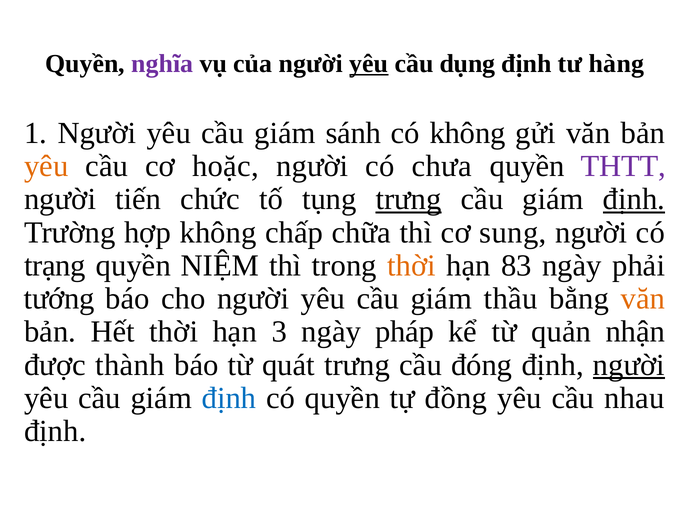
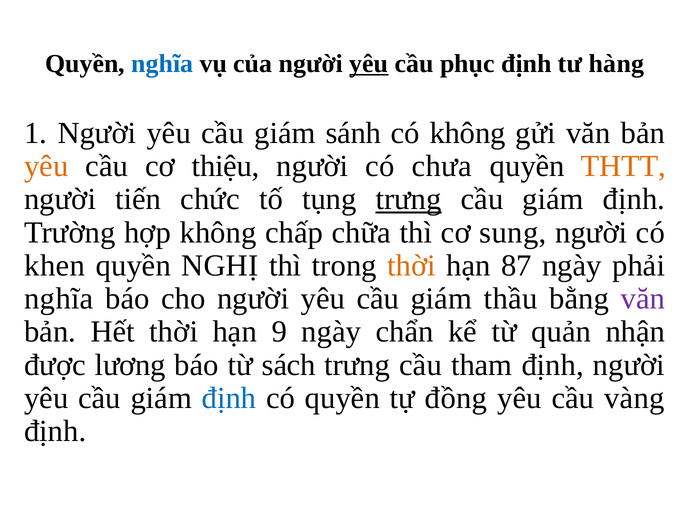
nghĩa colour: purple -> blue (162, 64)
dụng: dụng -> phục (467, 64)
hoặc: hoặc -> thiệu (226, 166)
THTT colour: purple -> orange (623, 166)
định underline: present -> none (634, 200)
trạng: trạng -> khen (55, 266)
NIỆM: NIỆM -> NGHỊ (220, 266)
83: 83 -> 87 (516, 266)
tướng: tướng -> nghĩa (59, 299)
văn colour: orange -> purple (643, 299)
3: 3 -> 9 (279, 332)
pháp: pháp -> chẩn (405, 332)
thành: thành -> lương (130, 365)
quát: quát -> sách (289, 365)
đóng: đóng -> tham (482, 365)
người underline: present -> none (629, 365)
nhau: nhau -> vàng (634, 398)
